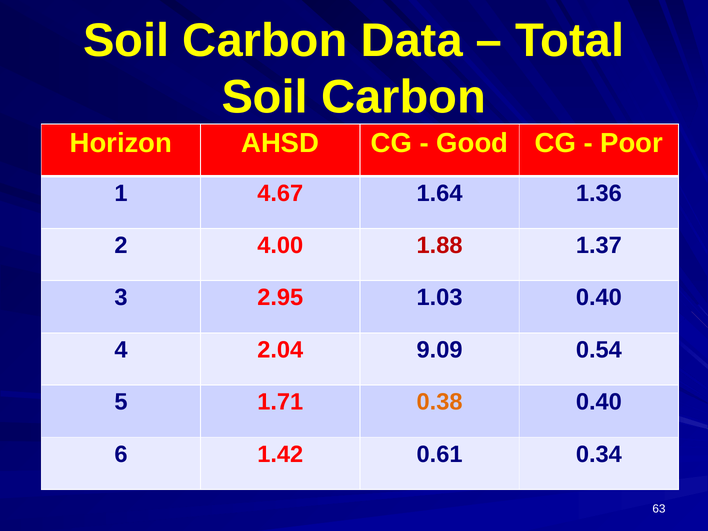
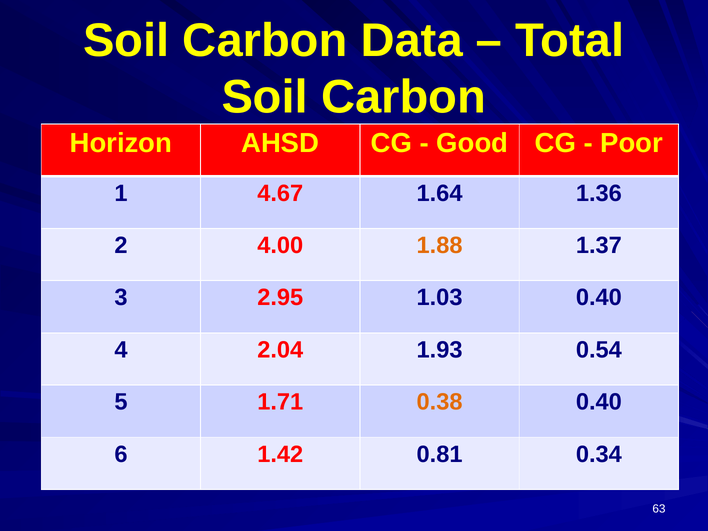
1.88 colour: red -> orange (440, 245)
9.09: 9.09 -> 1.93 (440, 350)
0.61: 0.61 -> 0.81 (440, 454)
